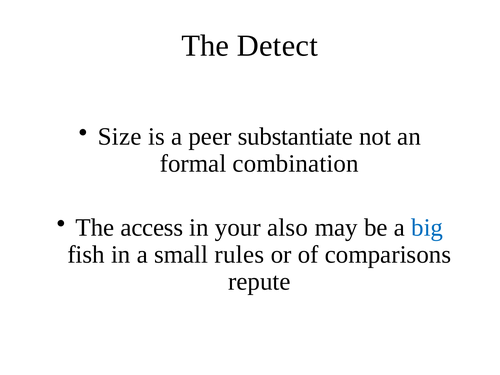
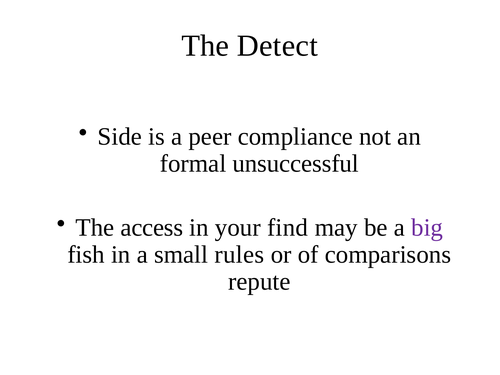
Size: Size -> Side (120, 137)
substantiate: substantiate -> compliance (295, 137)
combination: combination -> unsuccessful (296, 164)
also: also -> find (288, 228)
big colour: blue -> purple (427, 228)
